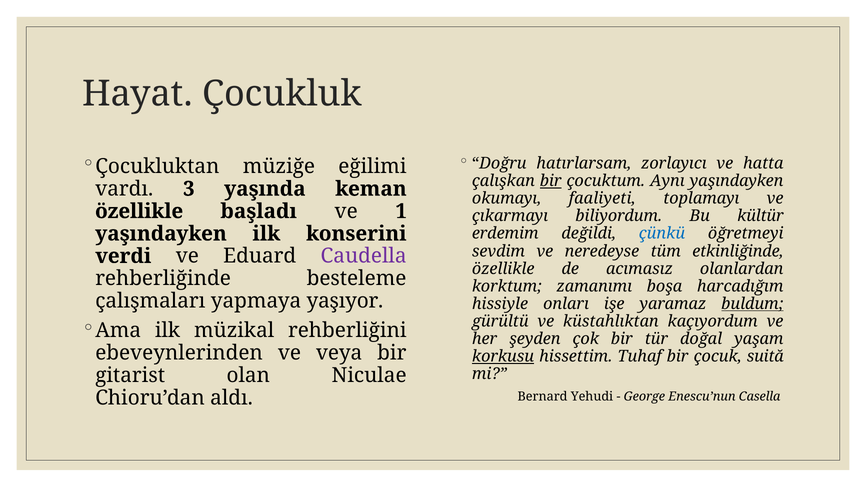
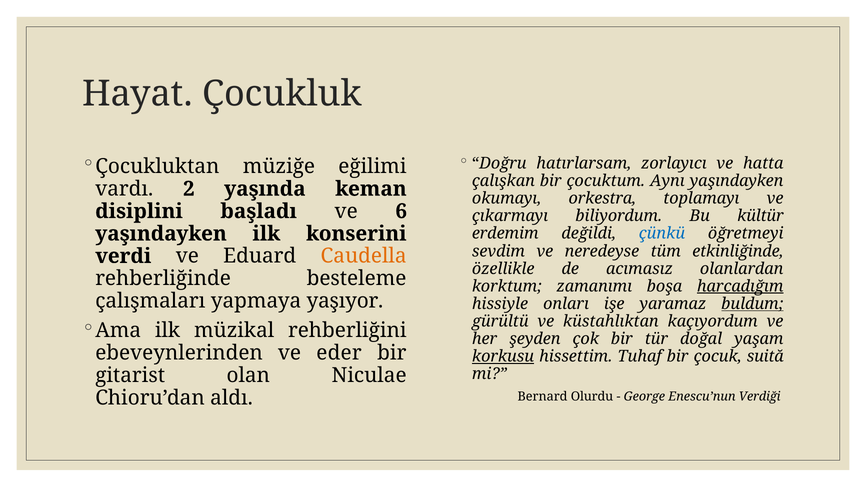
bir underline: present -> none (551, 181)
3: 3 -> 2 (189, 189)
faaliyeti: faaliyeti -> orkestra (602, 199)
özellikle: özellikle -> disiplini (139, 211)
1: 1 -> 6 (401, 211)
Caudella colour: purple -> orange (364, 256)
harcadığım underline: none -> present (740, 286)
veya: veya -> eder (339, 353)
Yehudi: Yehudi -> Olurdu (592, 396)
Casella: Casella -> Verdiği (760, 396)
